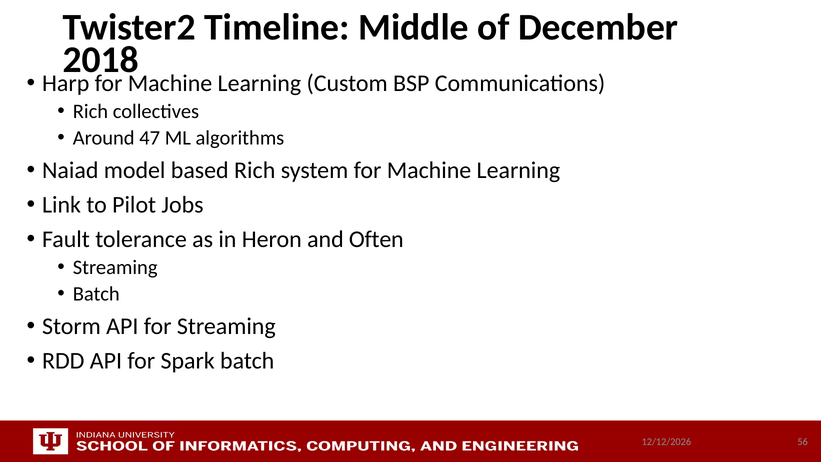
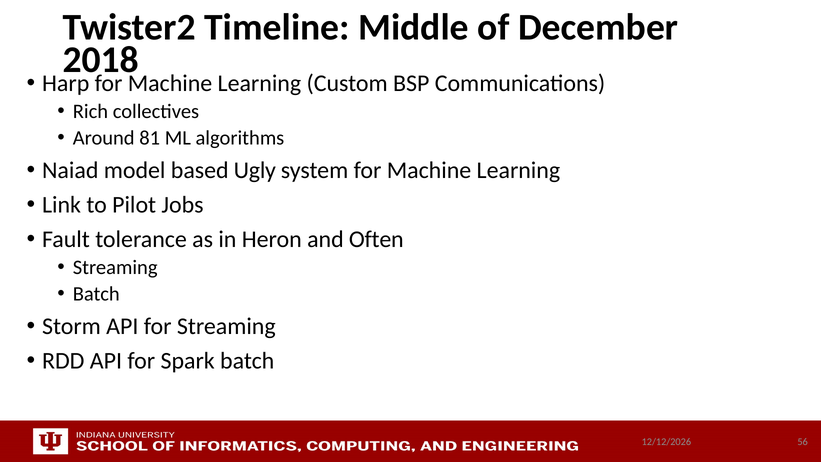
47: 47 -> 81 (150, 138)
based Rich: Rich -> Ugly (255, 170)
